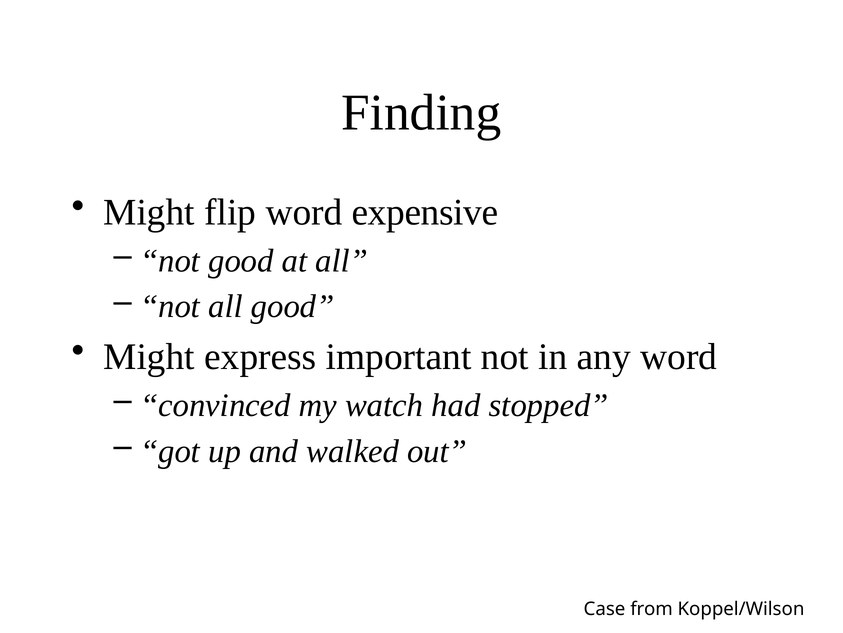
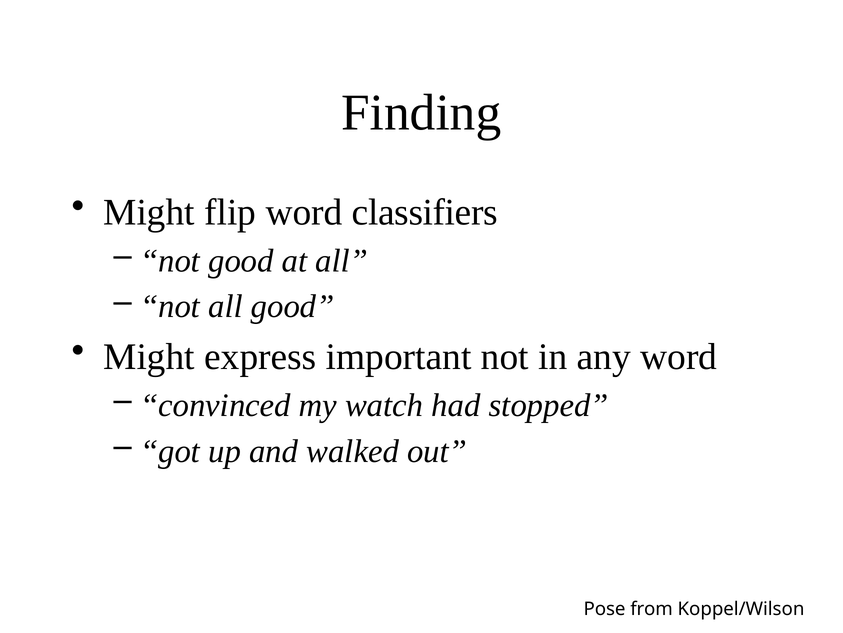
expensive: expensive -> classifiers (425, 212)
Case: Case -> Pose (605, 608)
